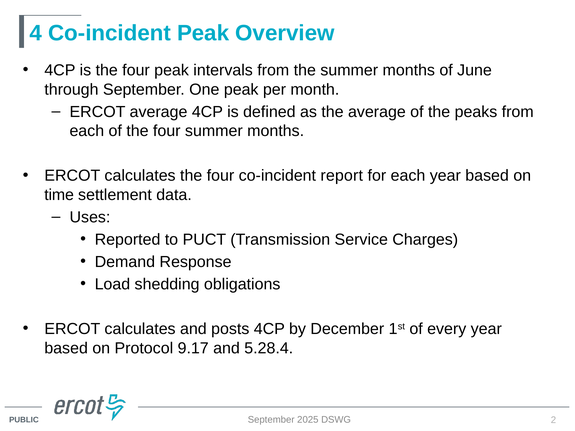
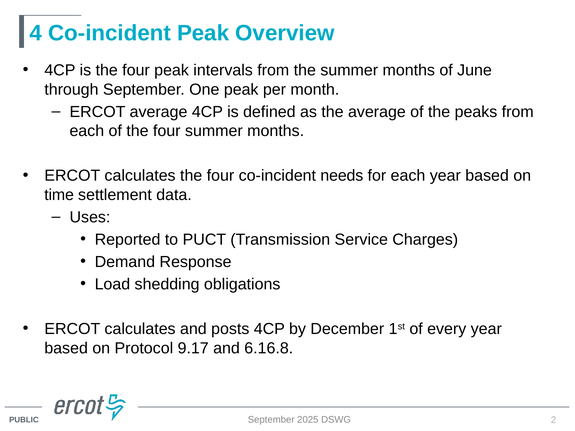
report: report -> needs (342, 176)
5.28.4: 5.28.4 -> 6.16.8 (269, 348)
